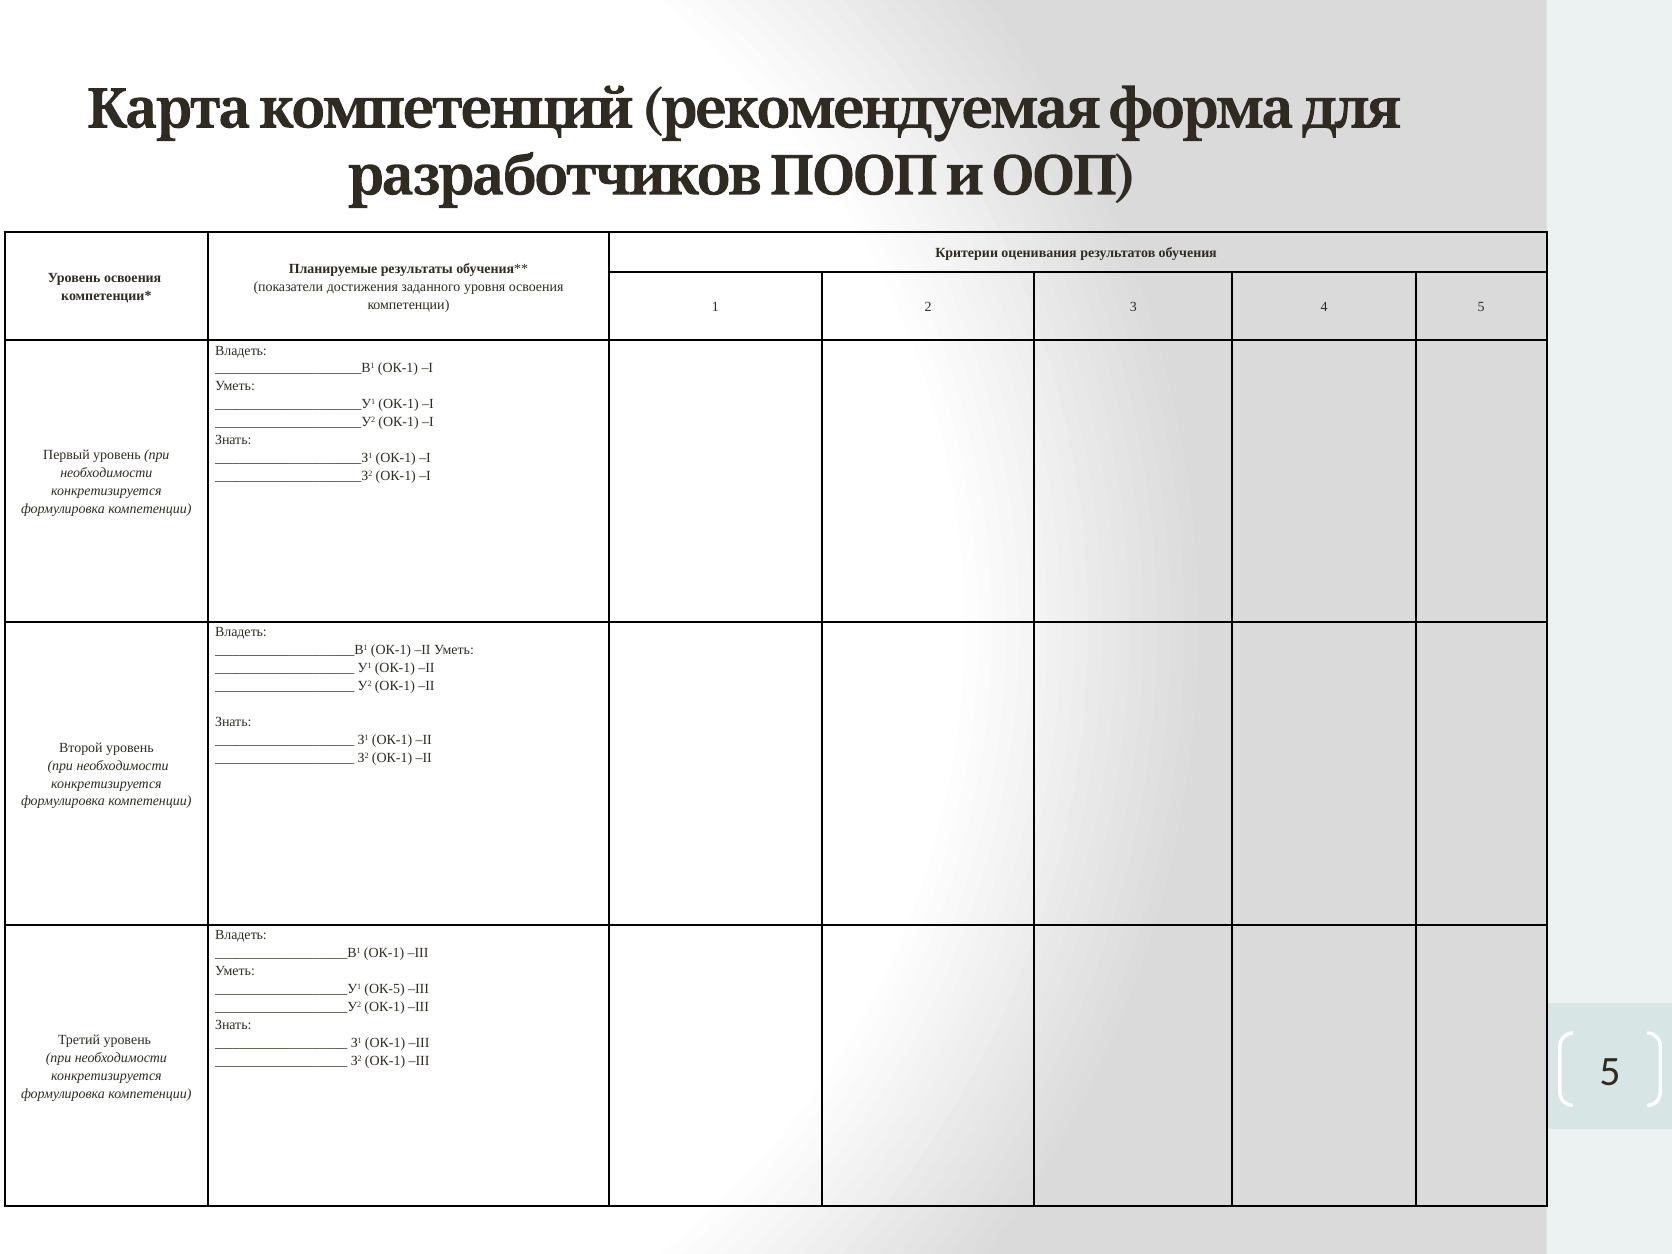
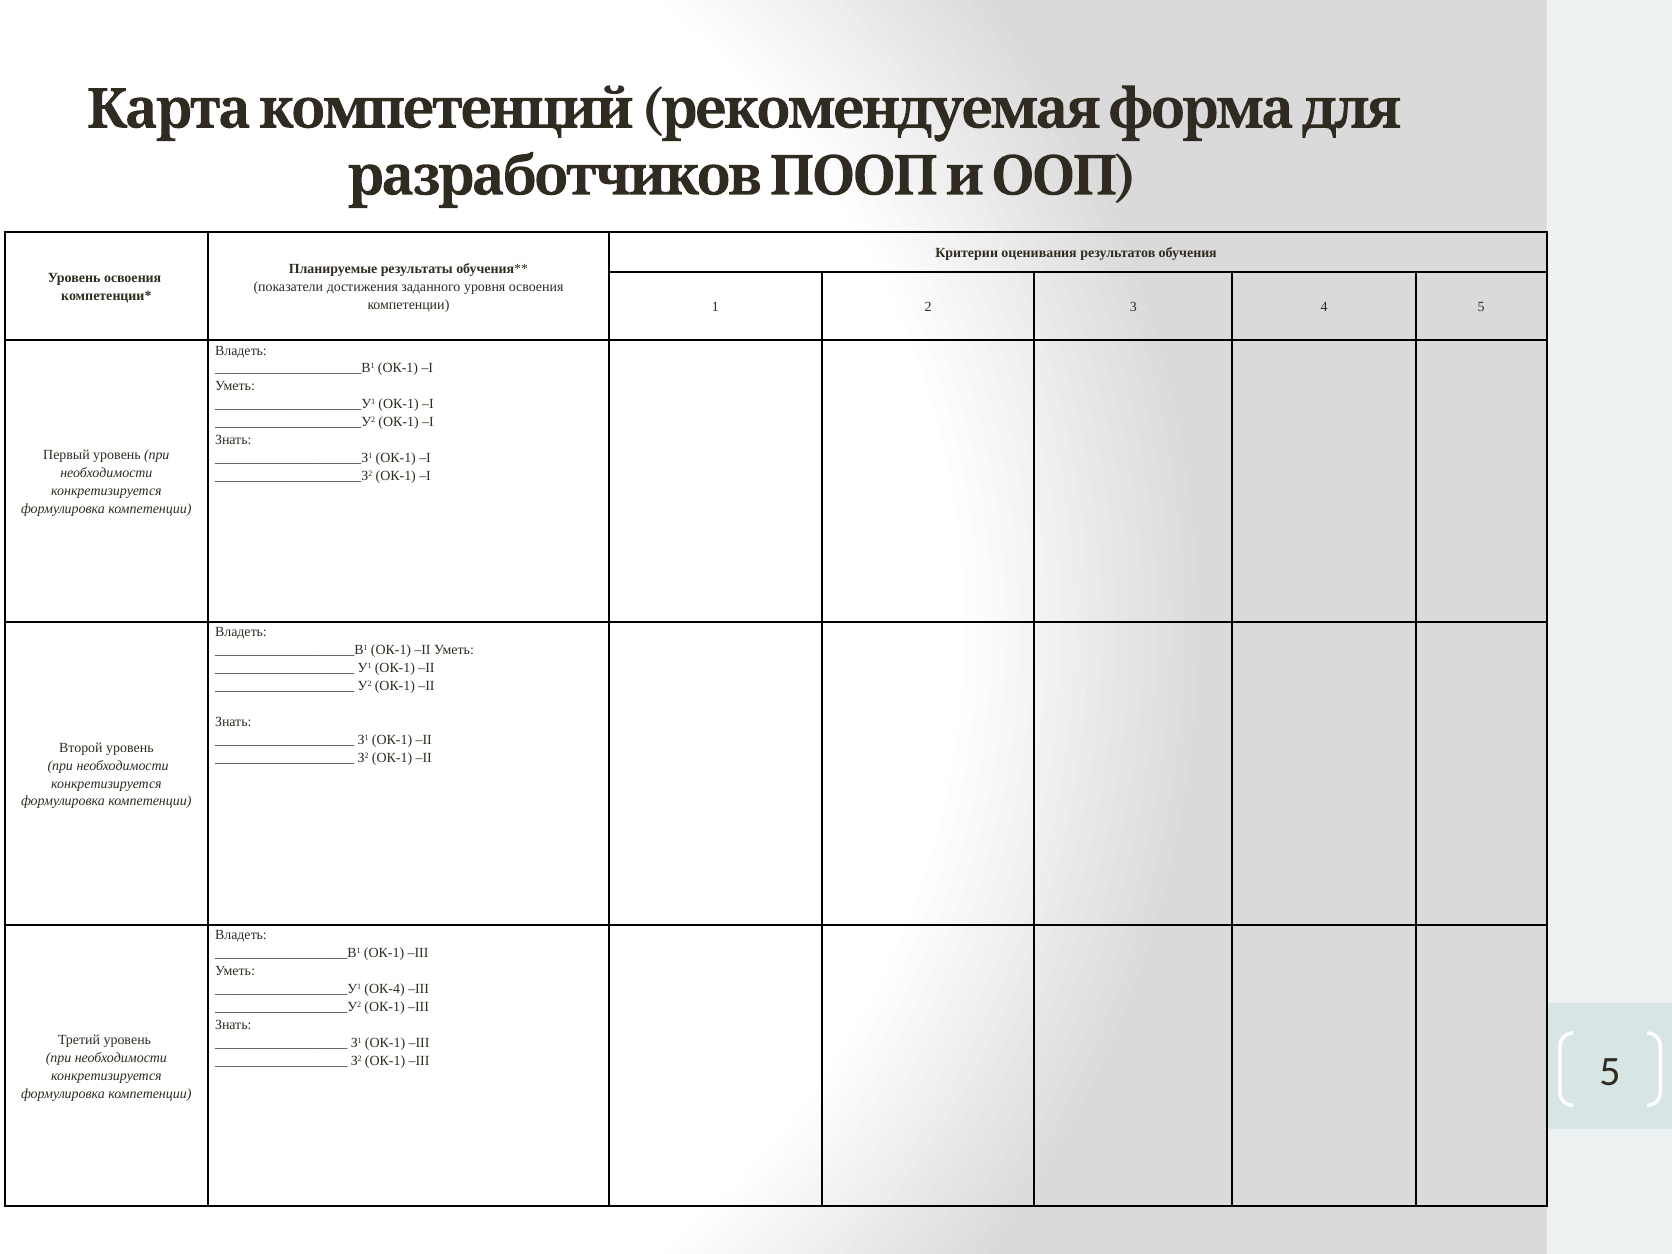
ОК-5: ОК-5 -> ОК-4 (385, 989)
